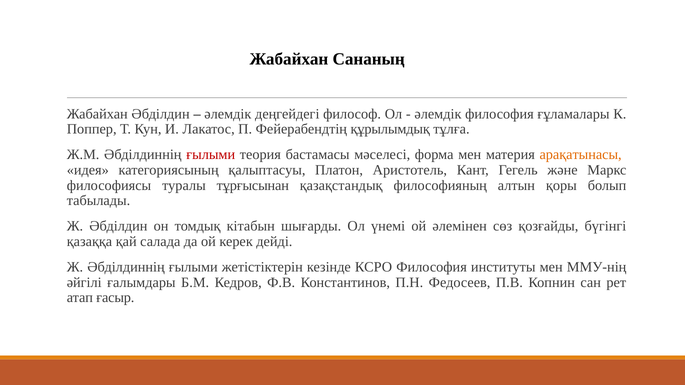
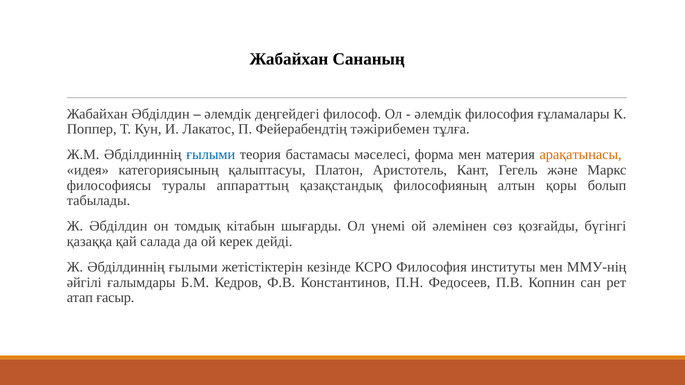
құрылымдық: құрылымдық -> тәжірибемен (390, 129)
ғылыми colour: red -> blue (211, 155)
тұрғысынан: тұрғысынан -> аппараттың (253, 186)
